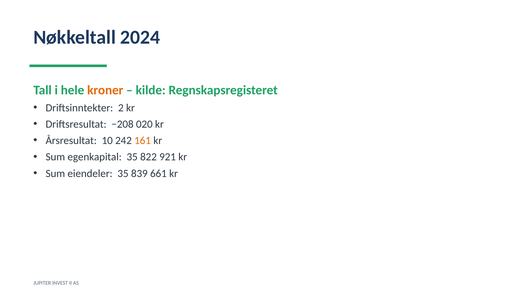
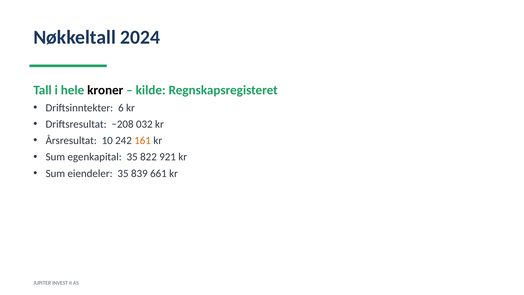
kroner colour: orange -> black (105, 90)
2: 2 -> 6 (121, 108)
020: 020 -> 032 (144, 124)
